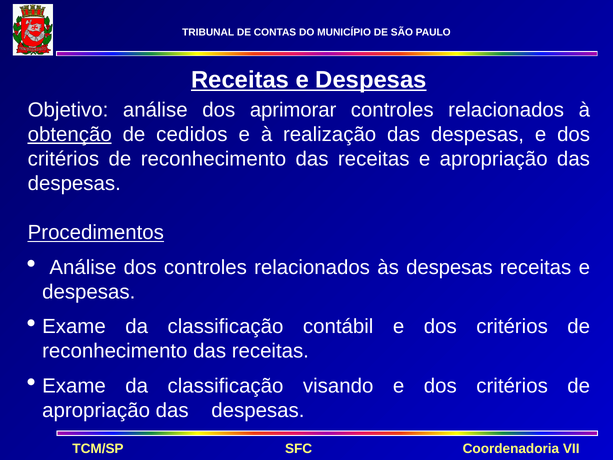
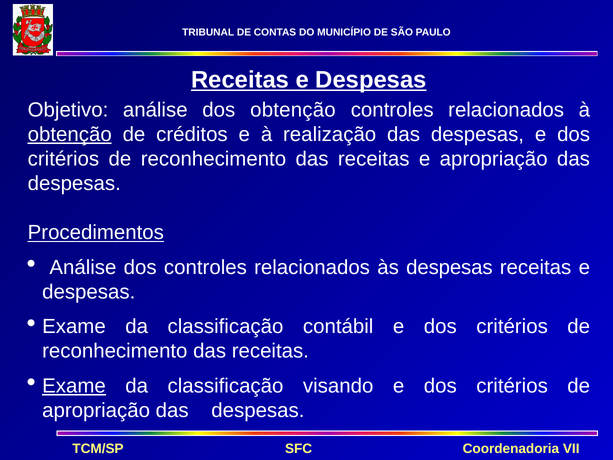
dos aprimorar: aprimorar -> obtenção (293, 110)
cedidos: cedidos -> créditos (192, 134)
Exame underline: none -> present (74, 386)
